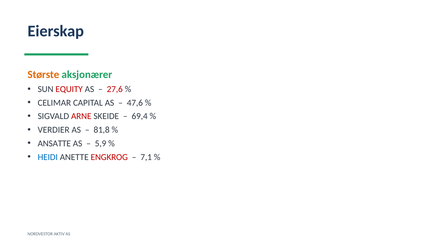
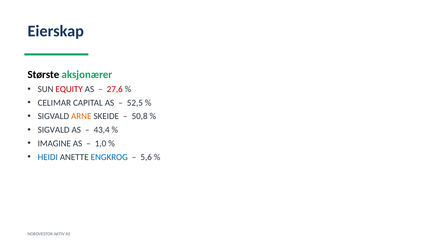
Største colour: orange -> black (43, 75)
47,6: 47,6 -> 52,5 (135, 103)
ARNE colour: red -> orange (81, 116)
69,4: 69,4 -> 50,8 (140, 116)
VERDIER: VERDIER -> SIGVALD (54, 130)
81,8: 81,8 -> 43,4 (102, 130)
ANSATTE: ANSATTE -> IMAGINE (54, 143)
5,9: 5,9 -> 1,0 (101, 143)
ENGKROG colour: red -> blue (109, 157)
7,1: 7,1 -> 5,6 (146, 157)
